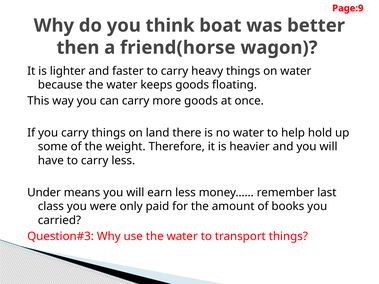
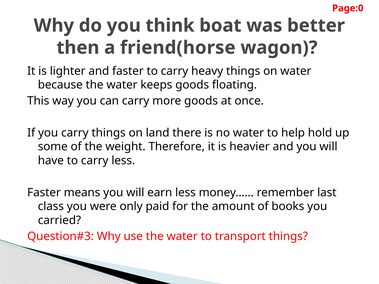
Page:9: Page:9 -> Page:0 (348, 8)
Under: Under -> Faster (44, 193)
